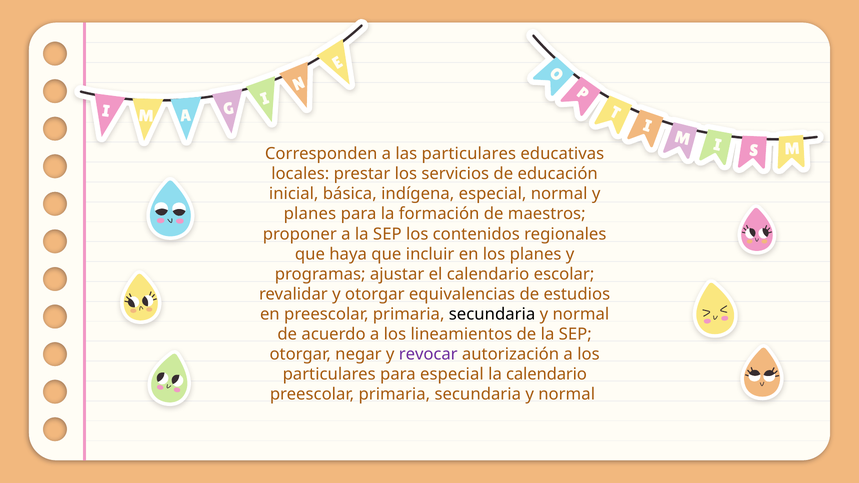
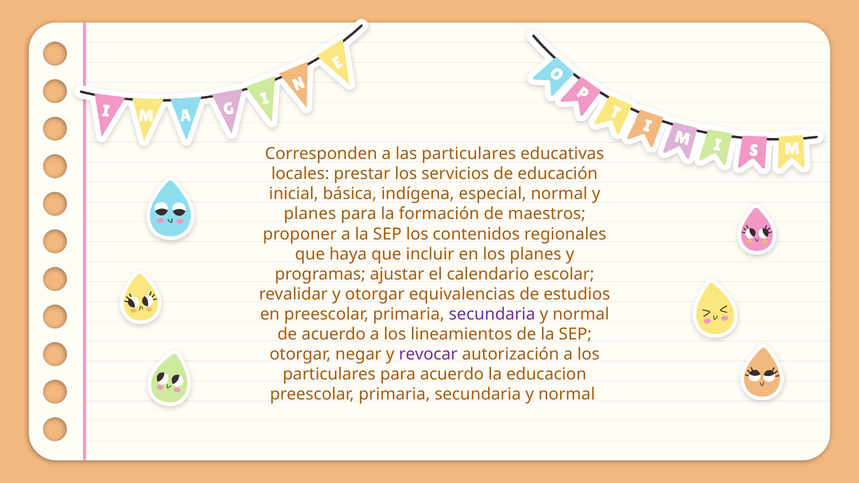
secundaria colour: black -> purple (492, 314)
para especial: especial -> acuerdo (452, 374)
la calendario: calendario -> educacion (546, 374)
